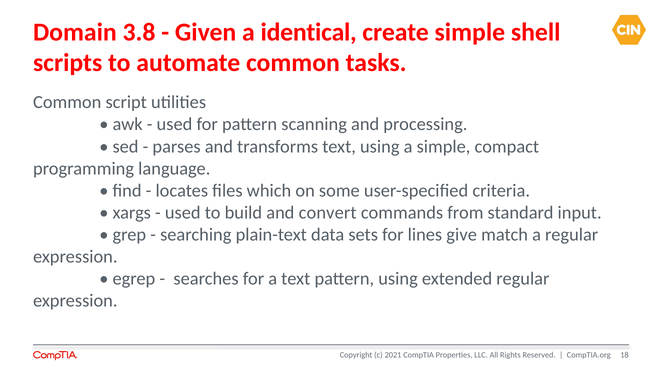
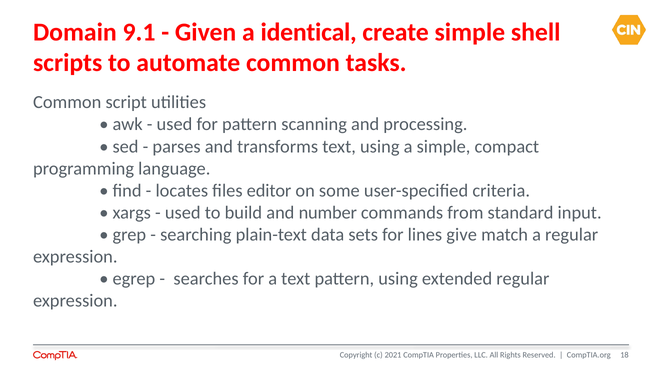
3.8: 3.8 -> 9.1 (139, 32)
which: which -> editor (269, 191)
convert: convert -> number (328, 213)
